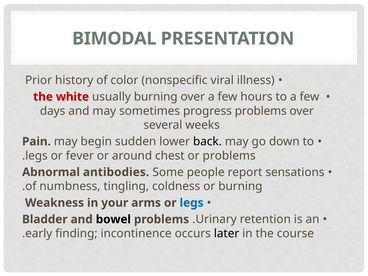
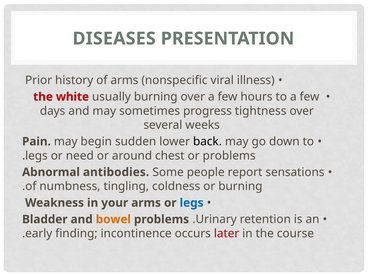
BIMODAL: BIMODAL -> DISEASES (114, 39)
of color: color -> arms (124, 80)
progress problems: problems -> tightness (261, 111)
fever: fever -> need (80, 156)
bowel colour: black -> orange (113, 219)
later colour: black -> red (227, 233)
